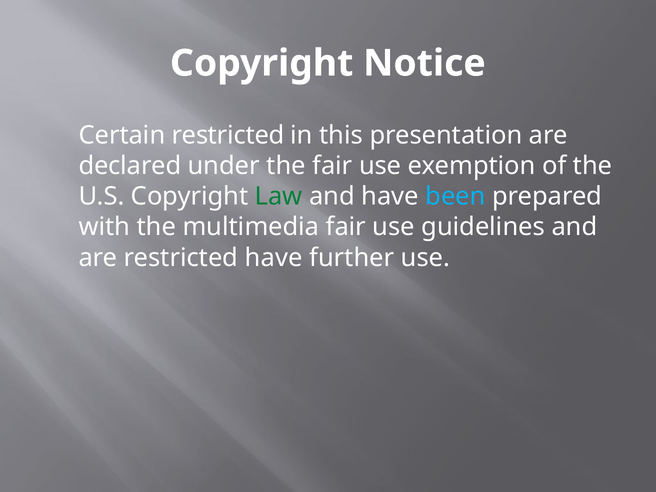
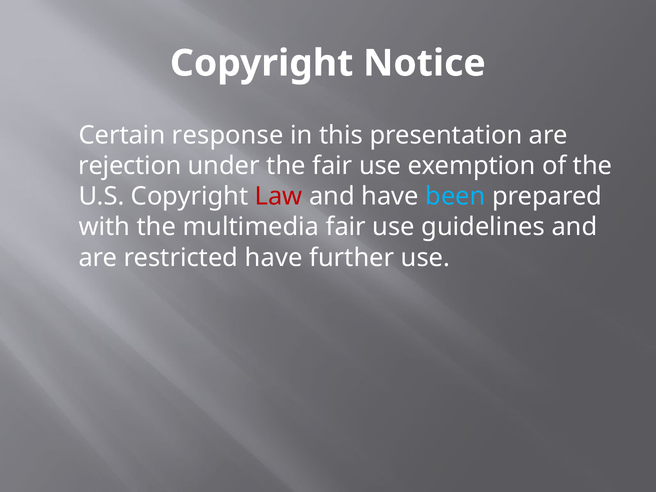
Certain restricted: restricted -> response (228, 135)
declared: declared -> rejection (130, 166)
Law colour: green -> red (279, 196)
